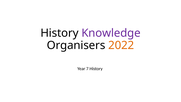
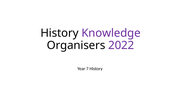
2022 colour: orange -> purple (121, 45)
